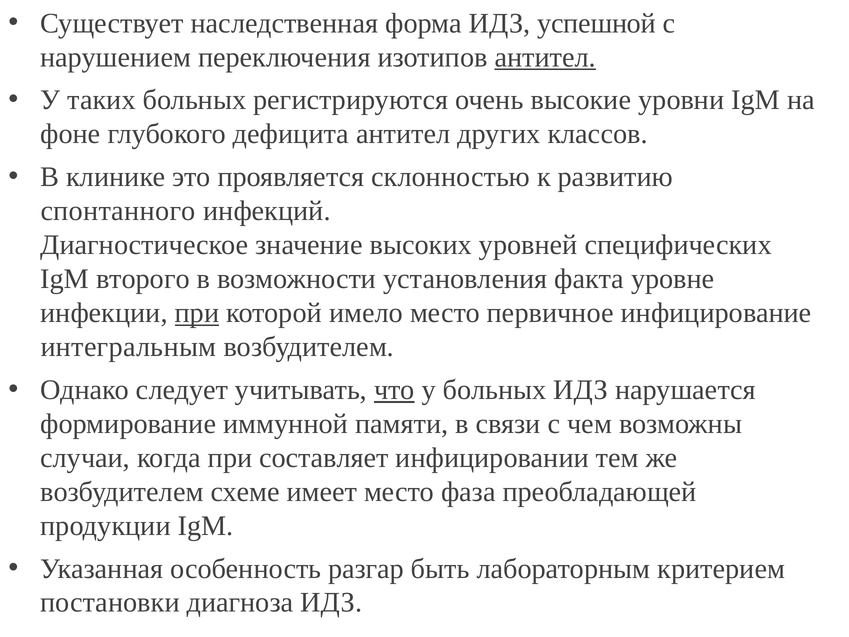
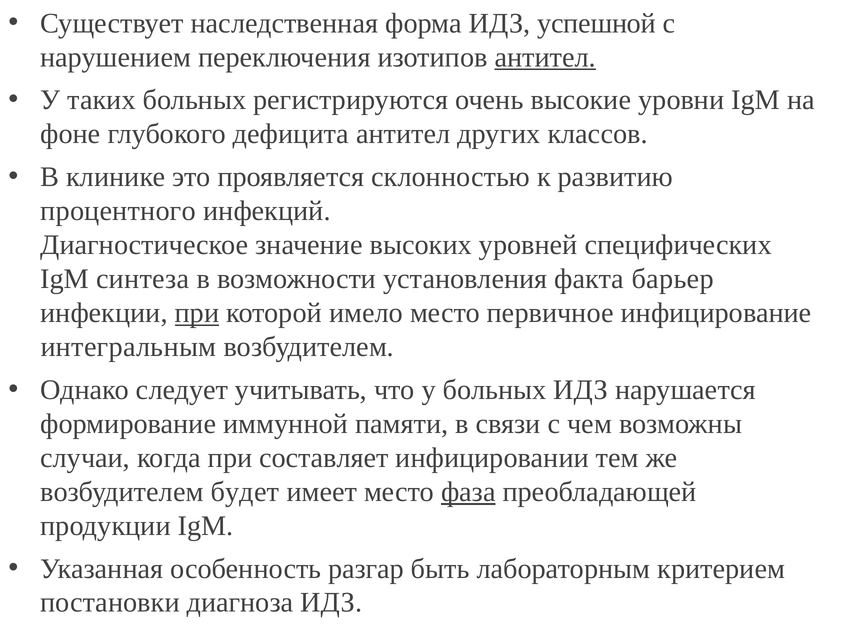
спонтанного: спонтанного -> процентного (118, 211)
второго: второго -> синтеза (143, 279)
уровне: уровне -> барьер (673, 279)
что underline: present -> none (394, 390)
схеме: схеме -> будет (245, 492)
фаза underline: none -> present (468, 492)
